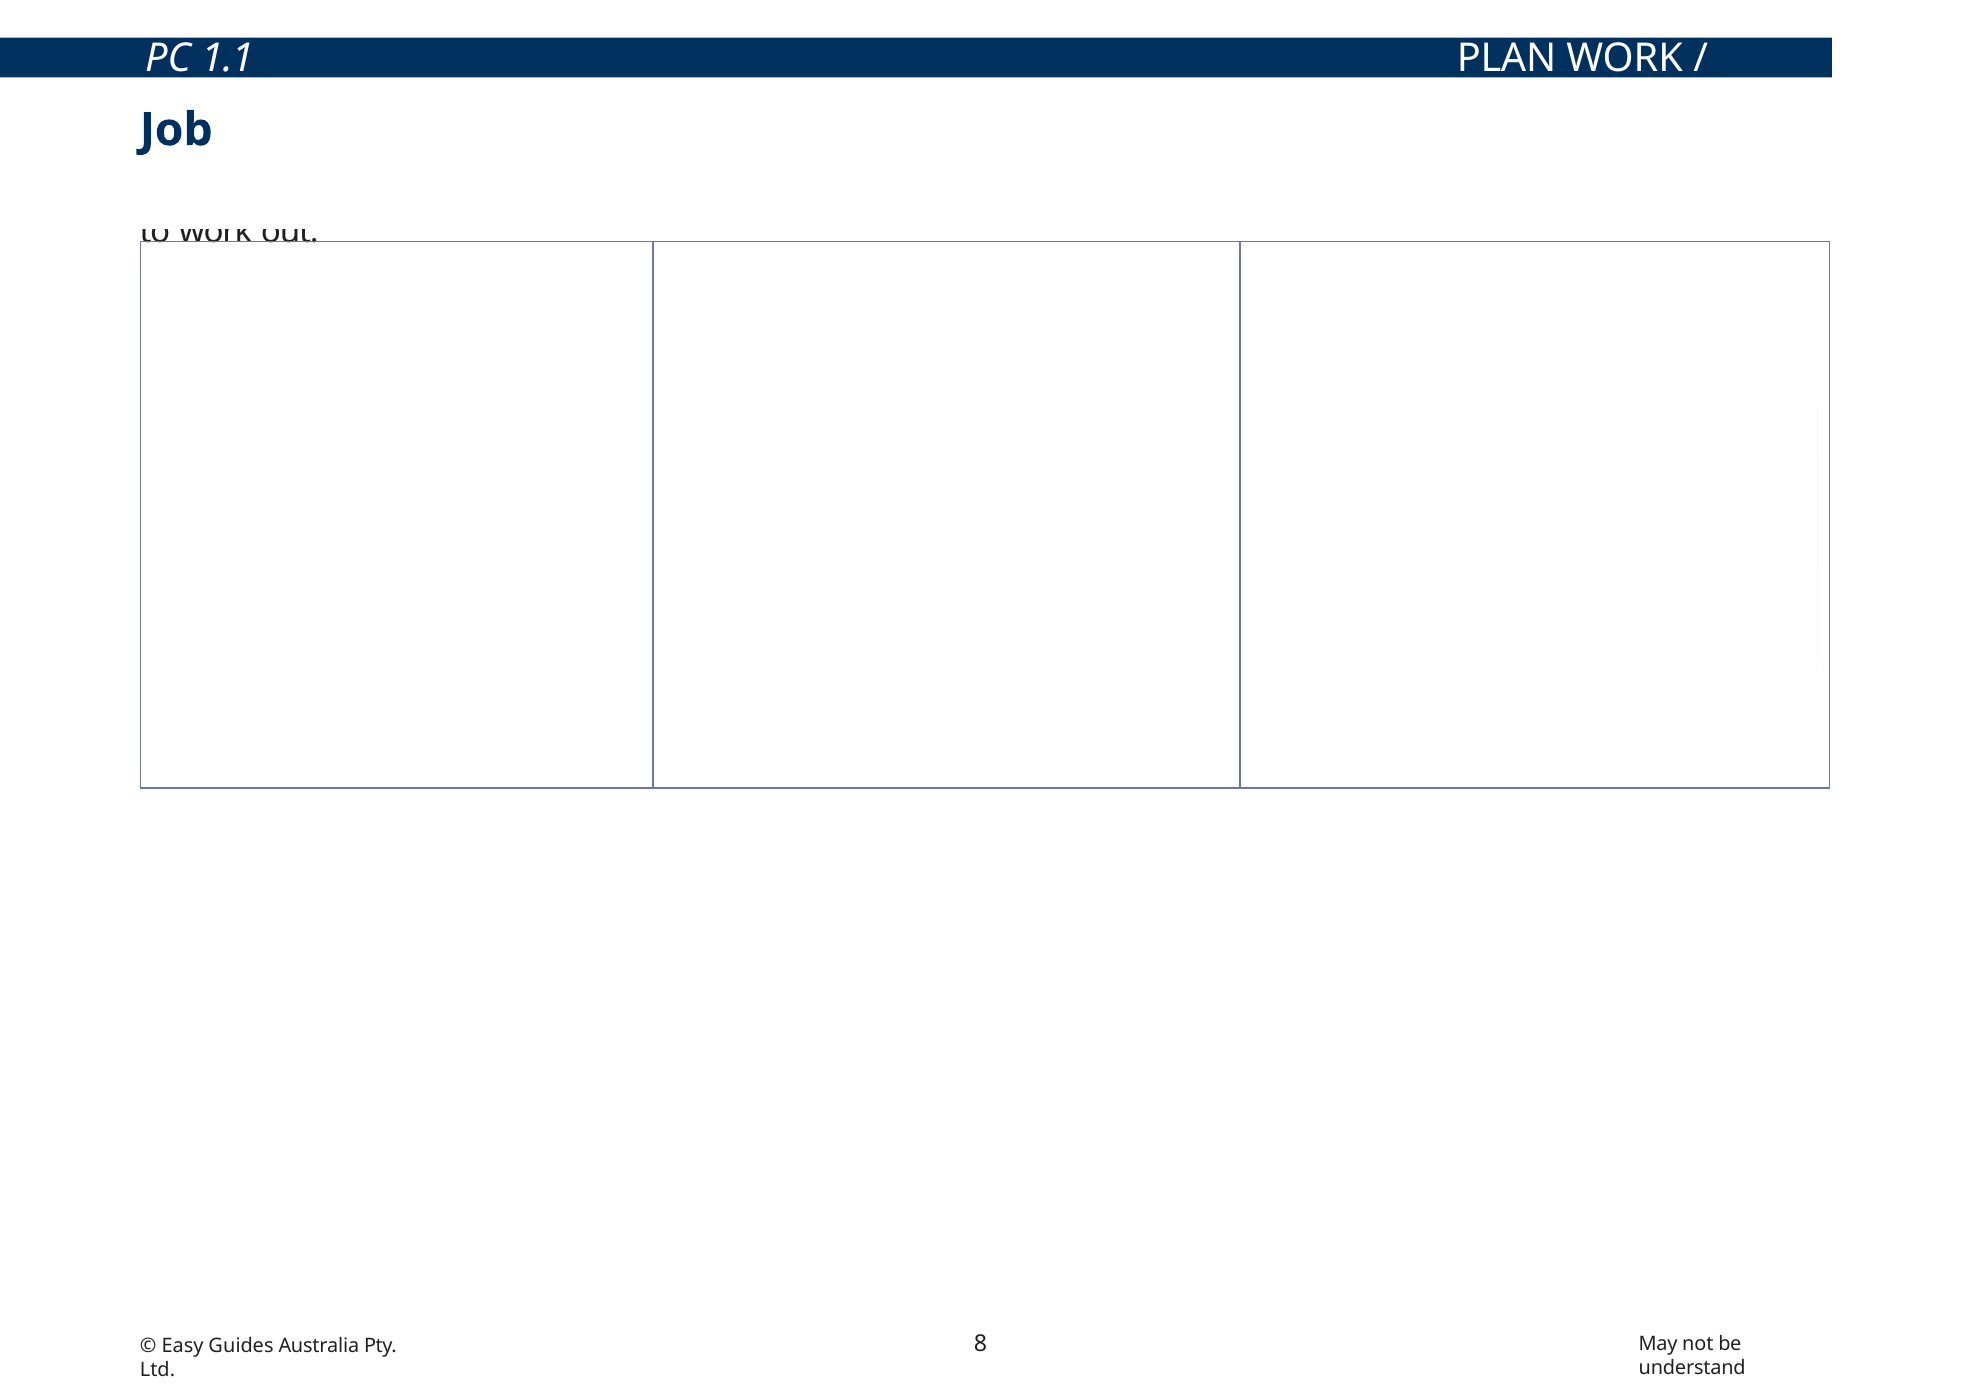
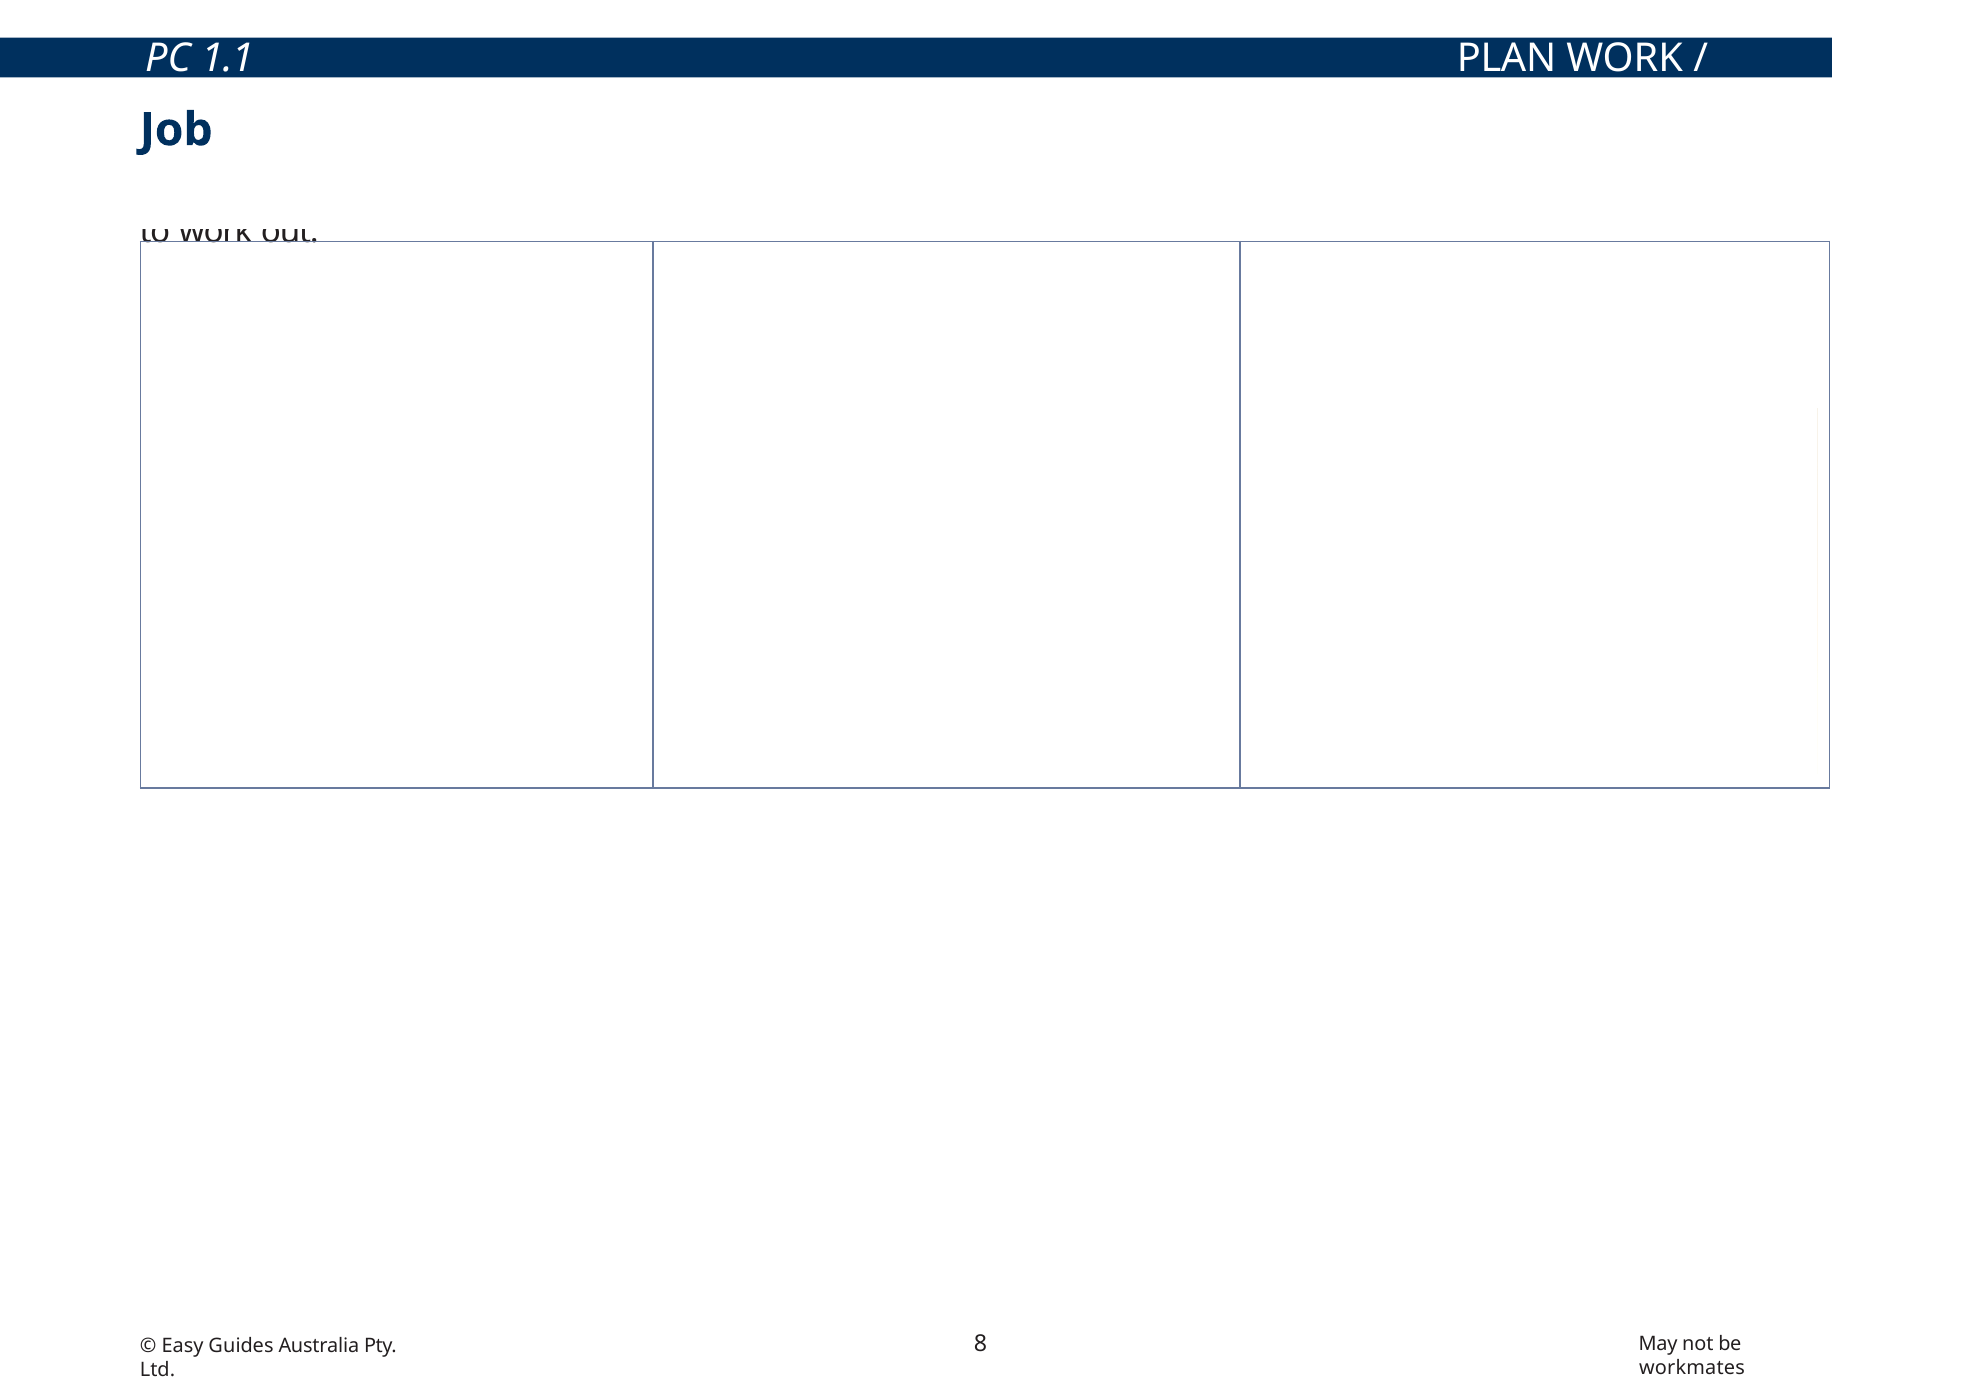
understand: understand -> workmates (1692, 1368)
